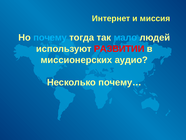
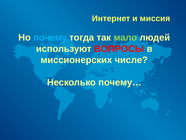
мало colour: light blue -> light green (125, 37)
РАЗВИТИИ: РАЗВИТИИ -> ВОПРОСЫ (119, 49)
аудио: аудио -> числе (131, 60)
